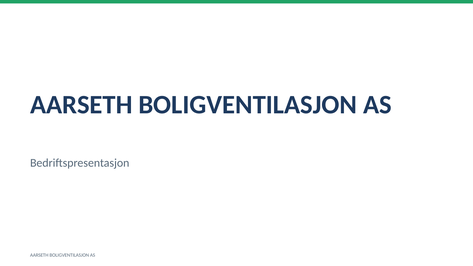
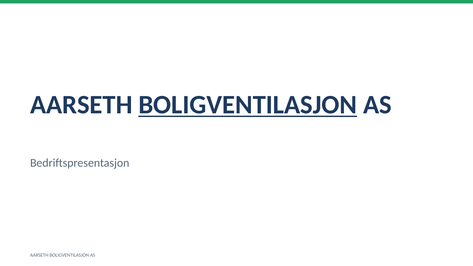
BOLIGVENTILASJON underline: none -> present (248, 105)
